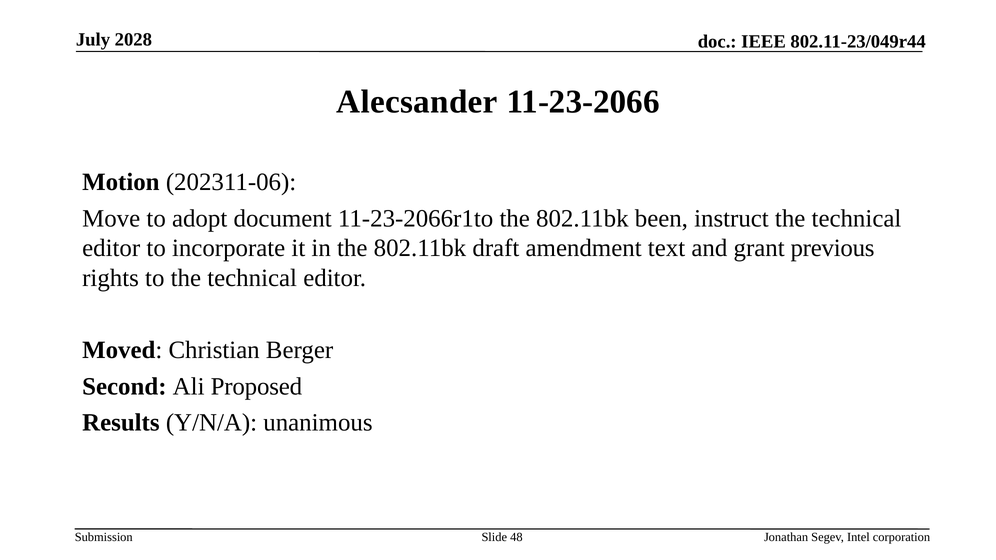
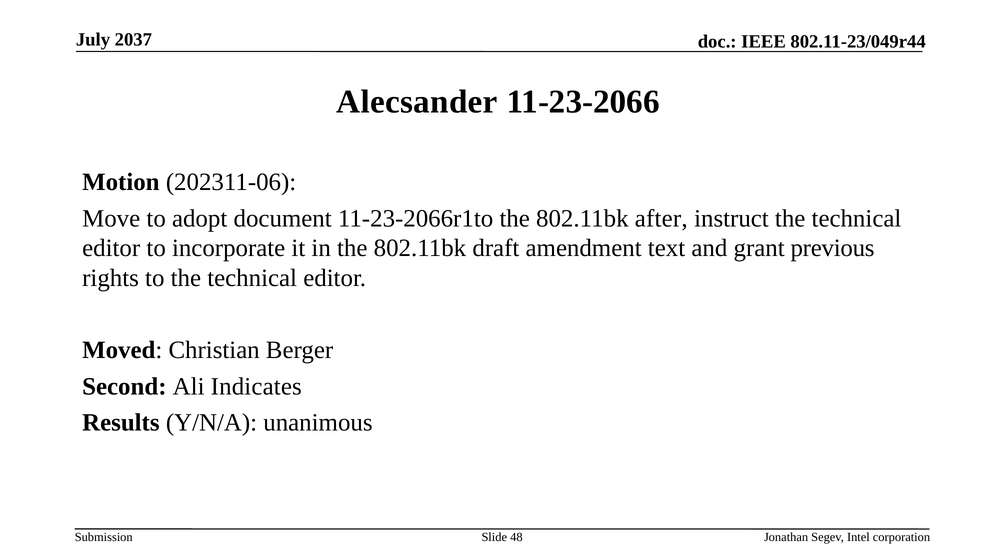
2028: 2028 -> 2037 (133, 40)
been: been -> after (661, 218)
Proposed: Proposed -> Indicates (256, 387)
